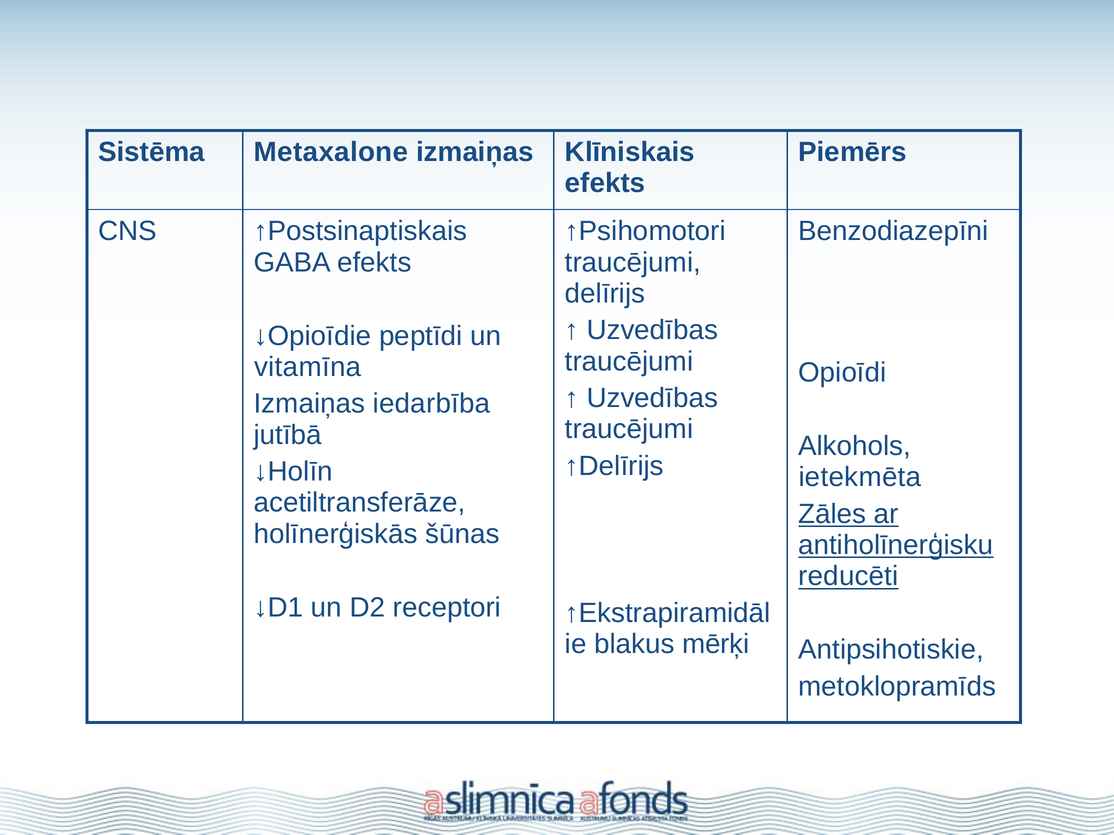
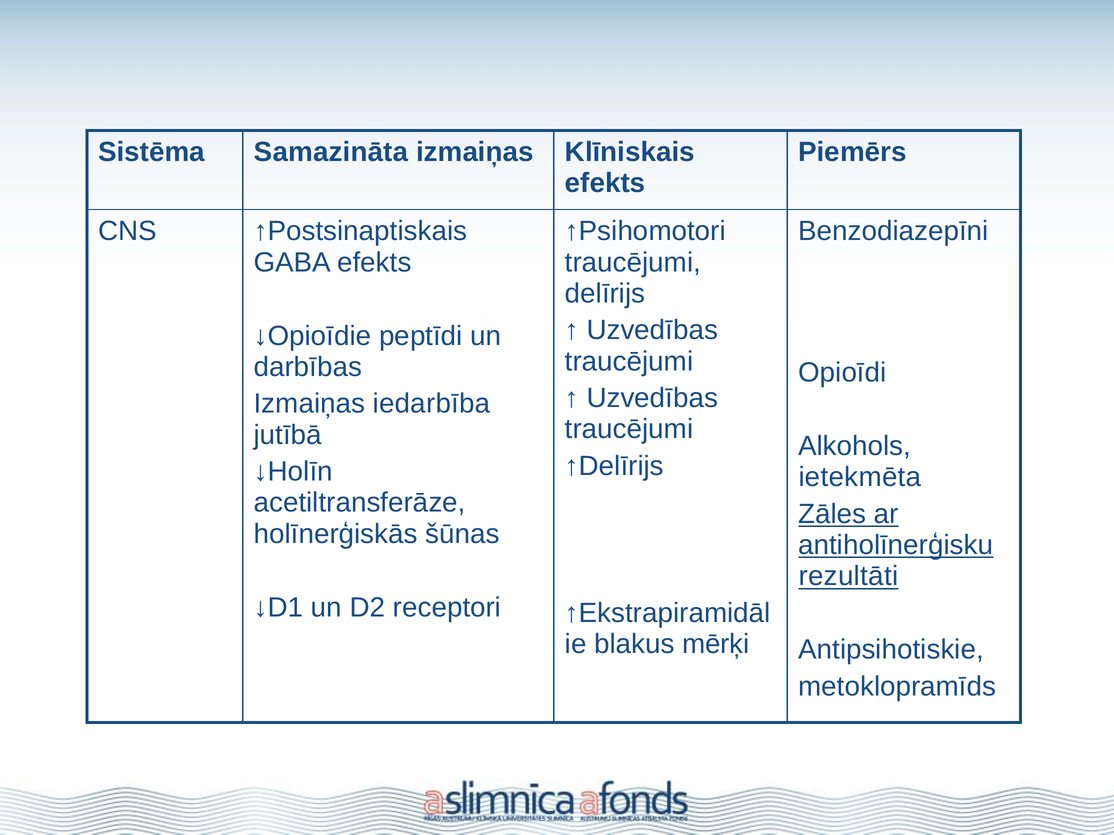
Metaxalone: Metaxalone -> Samazināta (331, 152)
vitamīna: vitamīna -> darbības (308, 367)
reducēti: reducēti -> rezultāti (848, 577)
